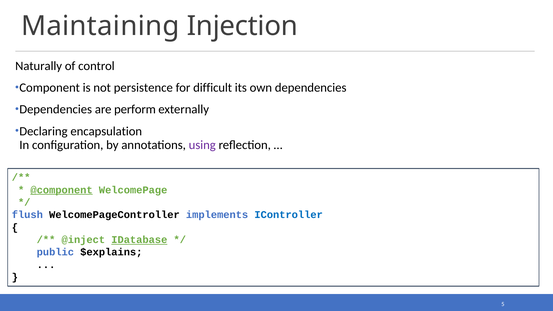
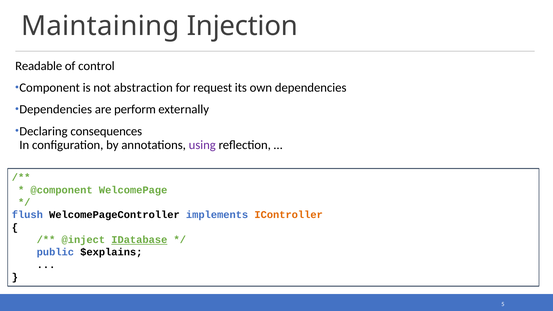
Naturally: Naturally -> Readable (39, 66)
persistence: persistence -> abstraction (143, 88)
difficult: difficult -> request (213, 88)
encapsulation: encapsulation -> consequences (106, 131)
@component underline: present -> none (62, 190)
IController colour: blue -> orange (289, 215)
